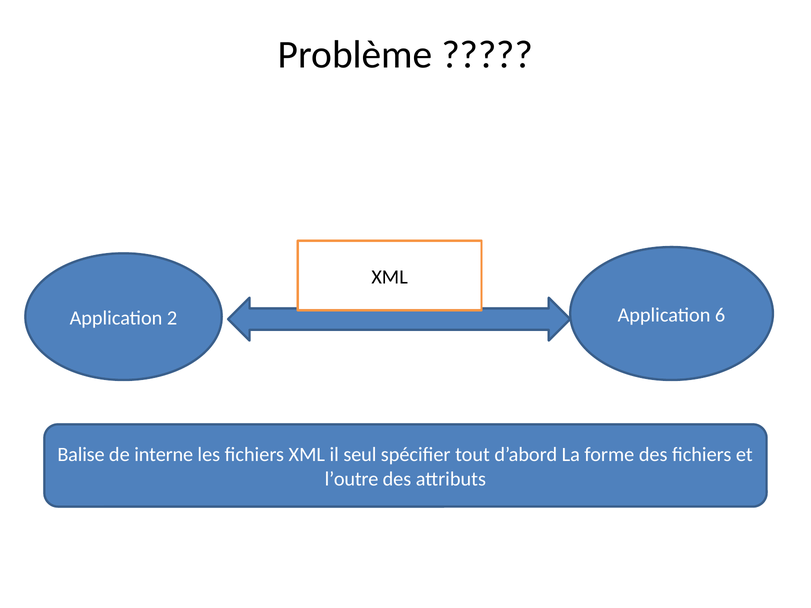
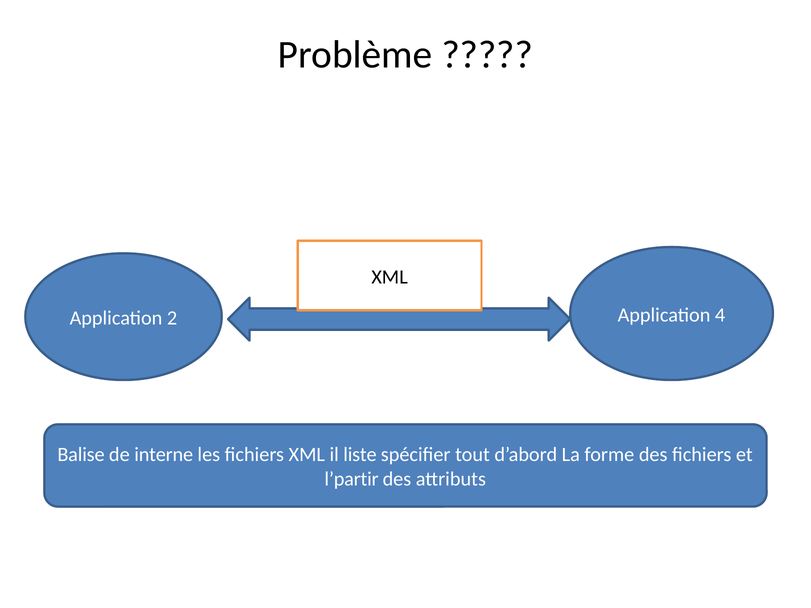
6: 6 -> 4 (720, 315)
seul: seul -> liste (360, 455)
l’outre: l’outre -> l’partir (352, 479)
